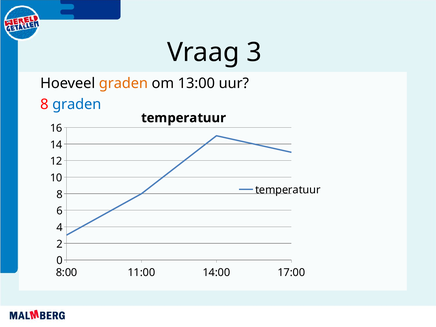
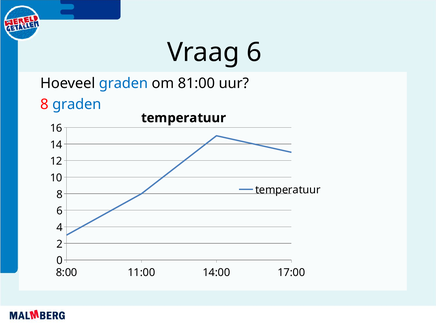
Vraag 3: 3 -> 6 (254, 52)
graden colour: orange -> blue (123, 84)
13:00: 13:00 -> 81:00 (196, 84)
